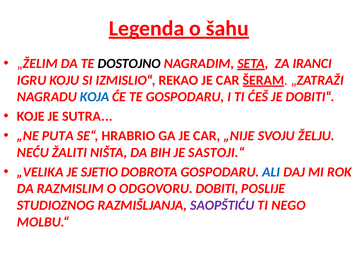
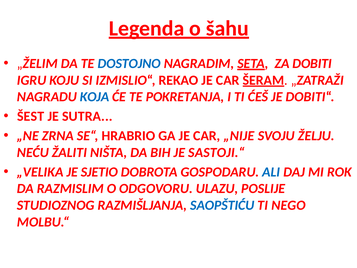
DOSTOJNO colour: black -> blue (129, 63)
IRANCI: IRANCI -> DOBITI (312, 63)
TE GOSPODARU: GOSPODARU -> POKRETANJA (185, 97)
KOJE: KOJE -> ŠEST (31, 116)
PUTA: PUTA -> ZRNA (58, 136)
DOBITI: DOBITI -> ULAZU (217, 188)
SAOPŠTIĆU colour: purple -> blue (222, 205)
